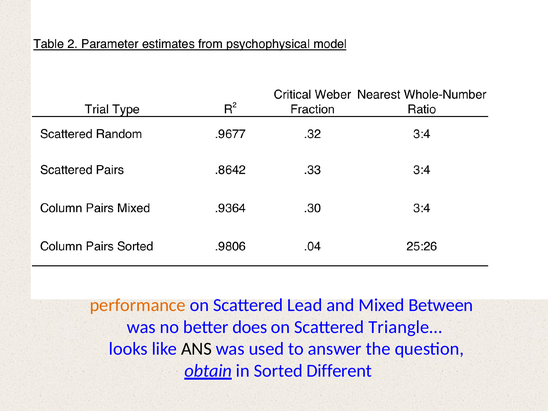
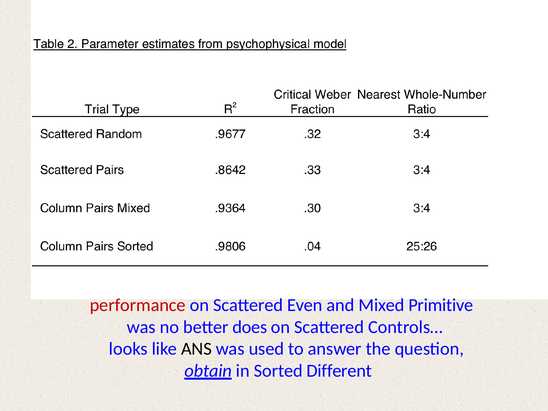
performance colour: orange -> red (138, 305)
Lead: Lead -> Even (305, 305)
Between: Between -> Primitive (441, 305)
Triangle…: Triangle… -> Controls… (405, 327)
